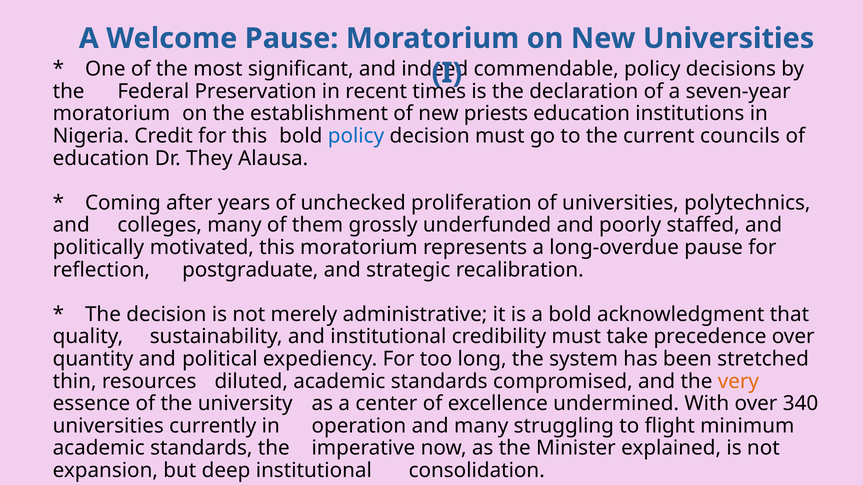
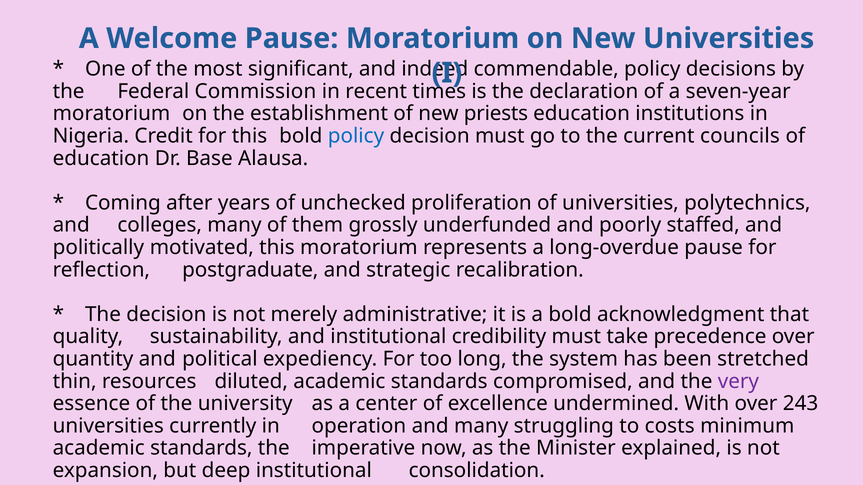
Preservation: Preservation -> Commission (255, 91)
They: They -> Base (209, 158)
very colour: orange -> purple (738, 382)
340: 340 -> 243 (801, 404)
flight: flight -> costs (670, 426)
